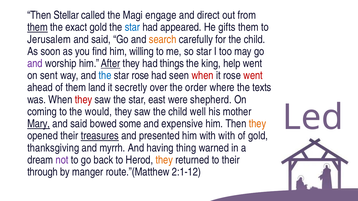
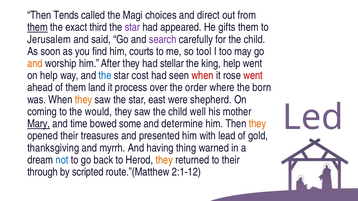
Stellar: Stellar -> Tends (66, 15)
engage: engage -> choices (161, 15)
exact gold: gold -> third (98, 27)
star colour: blue -> purple (132, 27)
search colour: orange -> purple (163, 39)
willing: willing -> courts (142, 51)
so star: star -> tool (204, 51)
and colour: purple -> orange (35, 64)
After underline: present -> none (110, 64)
things: things -> stellar (172, 64)
on sent: sent -> help (49, 76)
star rose: rose -> cost (140, 76)
secretly: secretly -> process (131, 88)
texts: texts -> born (262, 88)
they colour: red -> orange (84, 100)
said: said -> time (79, 124)
expensive: expensive -> determine (182, 124)
treasures underline: present -> none (100, 136)
with with: with -> lead (227, 136)
not colour: purple -> blue (62, 160)
manger: manger -> scripted (88, 172)
